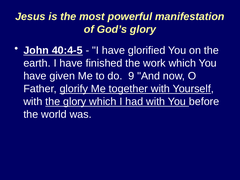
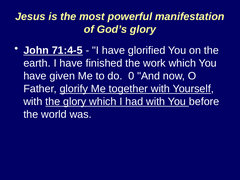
40:4-5: 40:4-5 -> 71:4-5 (67, 50)
9: 9 -> 0 (131, 76)
